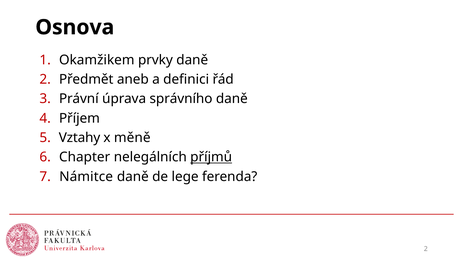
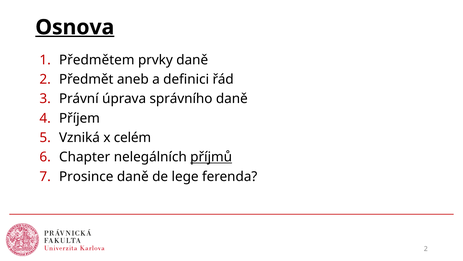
Osnova underline: none -> present (75, 27)
Okamžikem: Okamžikem -> Předmětem (97, 60)
Vztahy: Vztahy -> Vzniká (79, 137)
měně: měně -> celém (132, 137)
Námitce: Námitce -> Prosince (86, 176)
